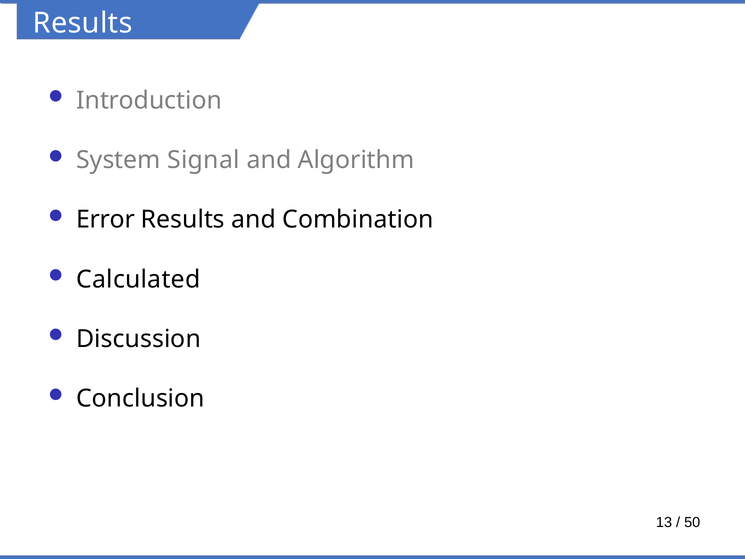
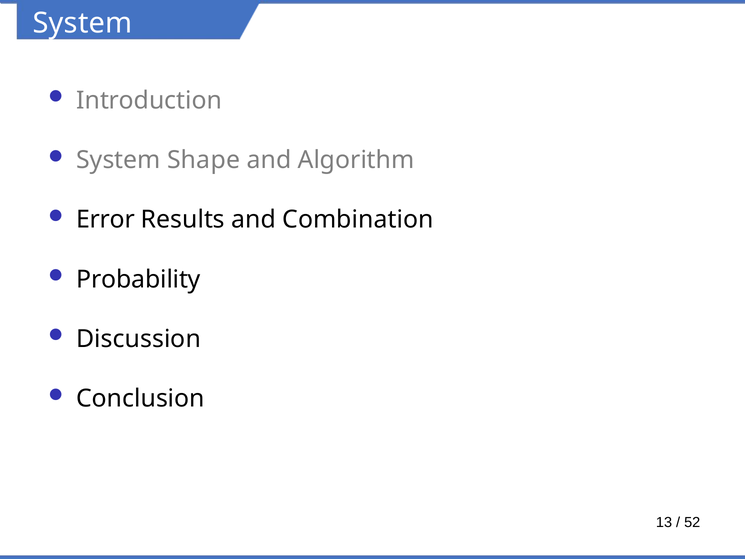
Results: Results -> System (83, 23)
Signal: Signal -> Shape (204, 160)
Calculated: Calculated -> Probability (138, 279)
50: 50 -> 52 (692, 522)
